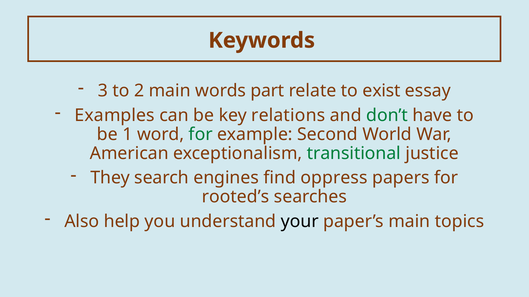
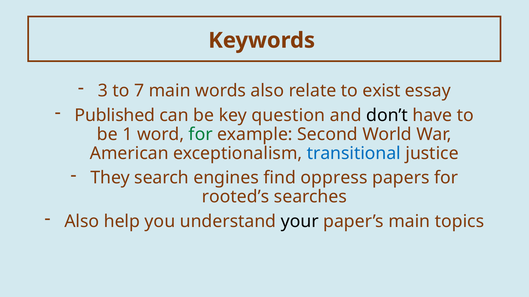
2: 2 -> 7 (139, 91)
words part: part -> also (267, 91)
Examples: Examples -> Published (115, 115)
relations: relations -> question (288, 115)
don’t colour: green -> black (387, 115)
transitional colour: green -> blue (354, 154)
